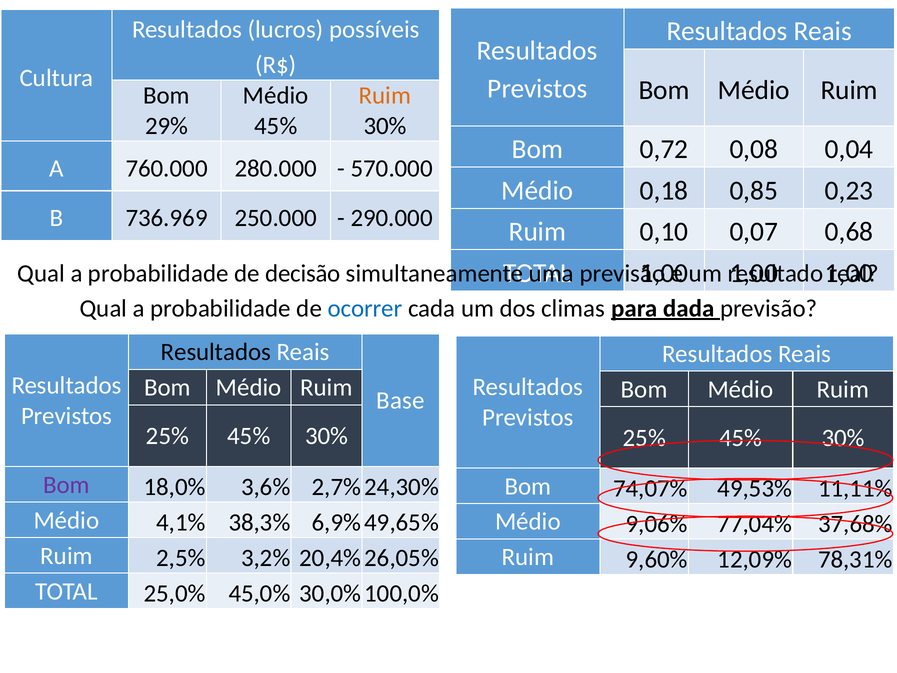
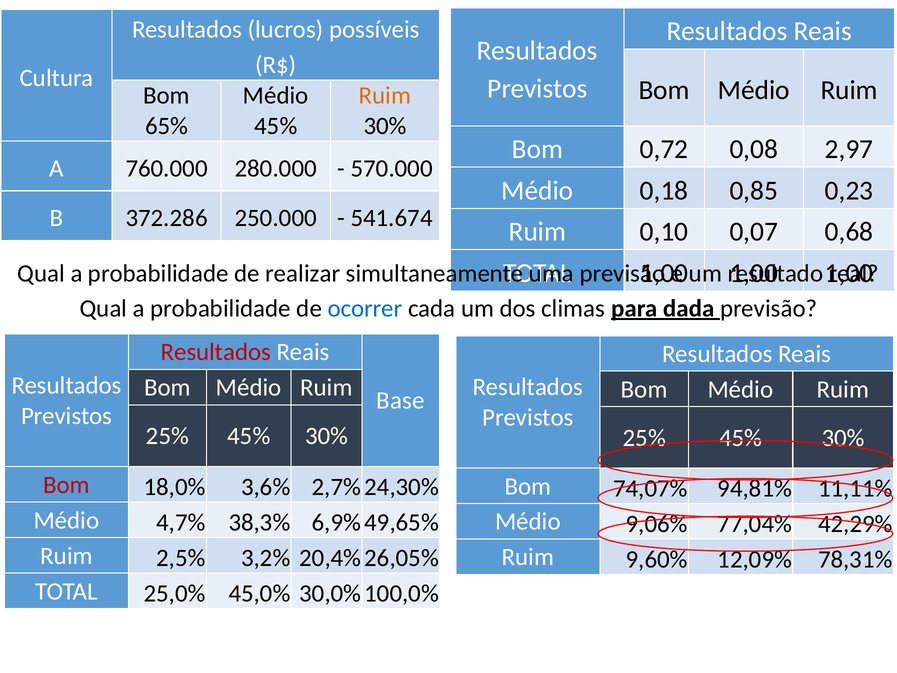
29%: 29% -> 65% (167, 126)
0,04: 0,04 -> 2,97 (849, 149)
736.969: 736.969 -> 372.286 (167, 218)
290.000: 290.000 -> 541.674 (392, 218)
decisão: decisão -> realizar (303, 273)
Resultados colour: black -> red (216, 352)
Bom colour: purple -> red (67, 485)
49,53%: 49,53% -> 94,81% (755, 488)
4,1%: 4,1% -> 4,7% (181, 522)
37,68%: 37,68% -> 42,29% (855, 524)
